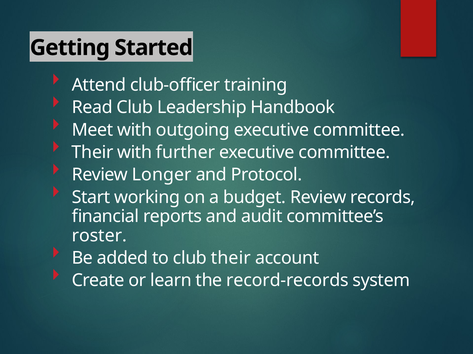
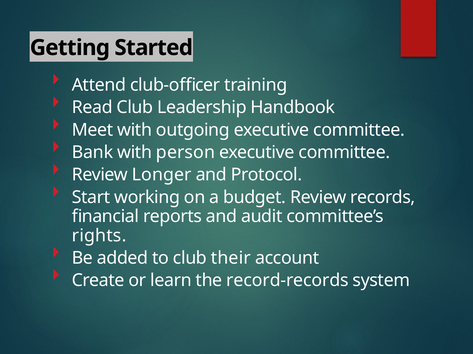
Their: Their -> Bank (93, 153)
further: further -> person (186, 153)
roster: roster -> rights (99, 236)
